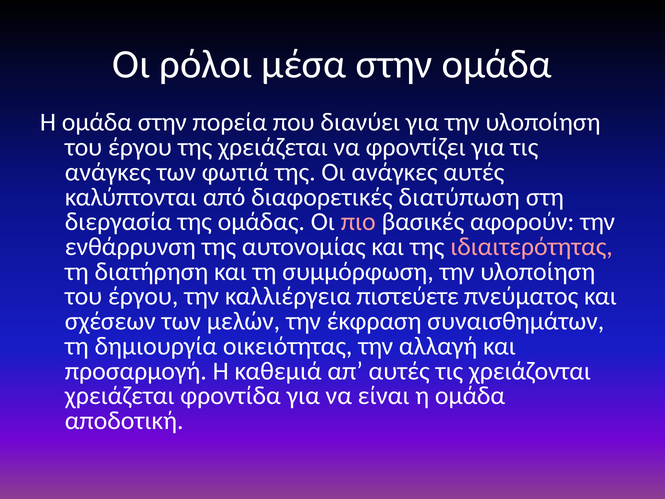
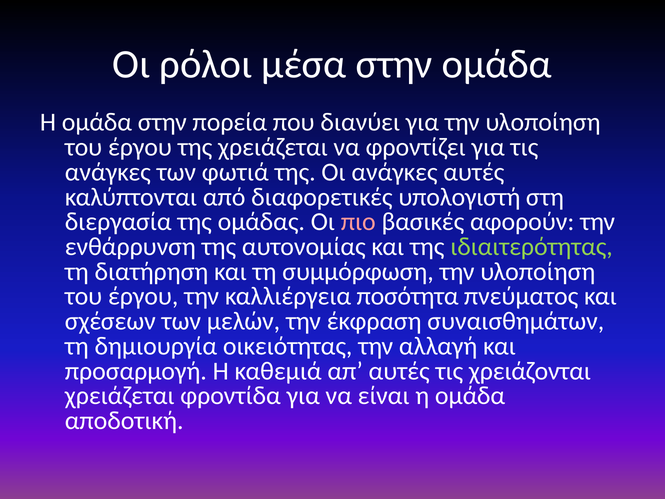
διατύπωση: διατύπωση -> υπολογιστή (459, 197)
ιδιαιτερότητας colour: pink -> light green (532, 247)
πιστεύετε: πιστεύετε -> ποσότητα (408, 296)
